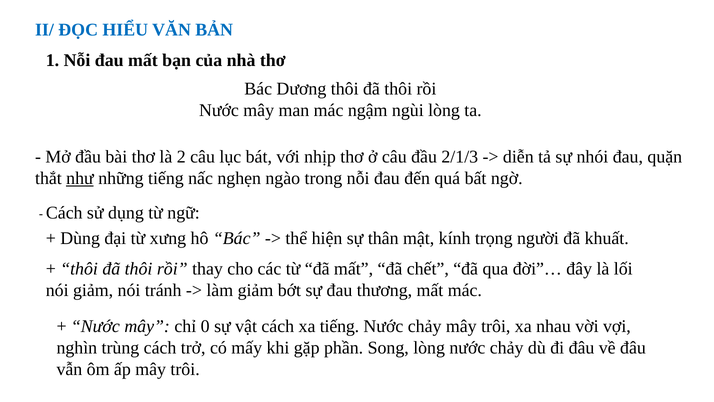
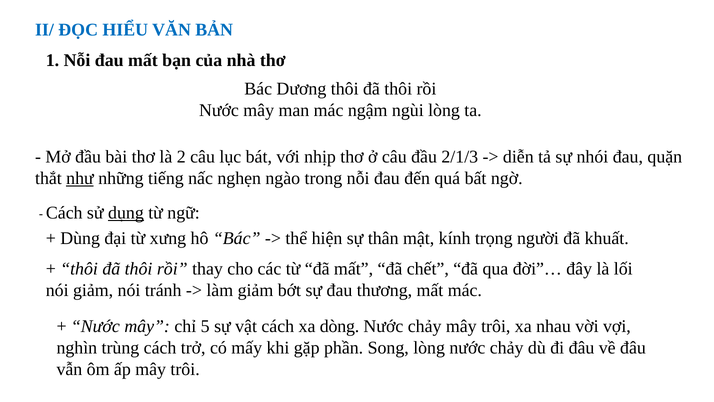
dụng underline: none -> present (126, 213)
0: 0 -> 5 (205, 326)
xa tiếng: tiếng -> dòng (339, 326)
